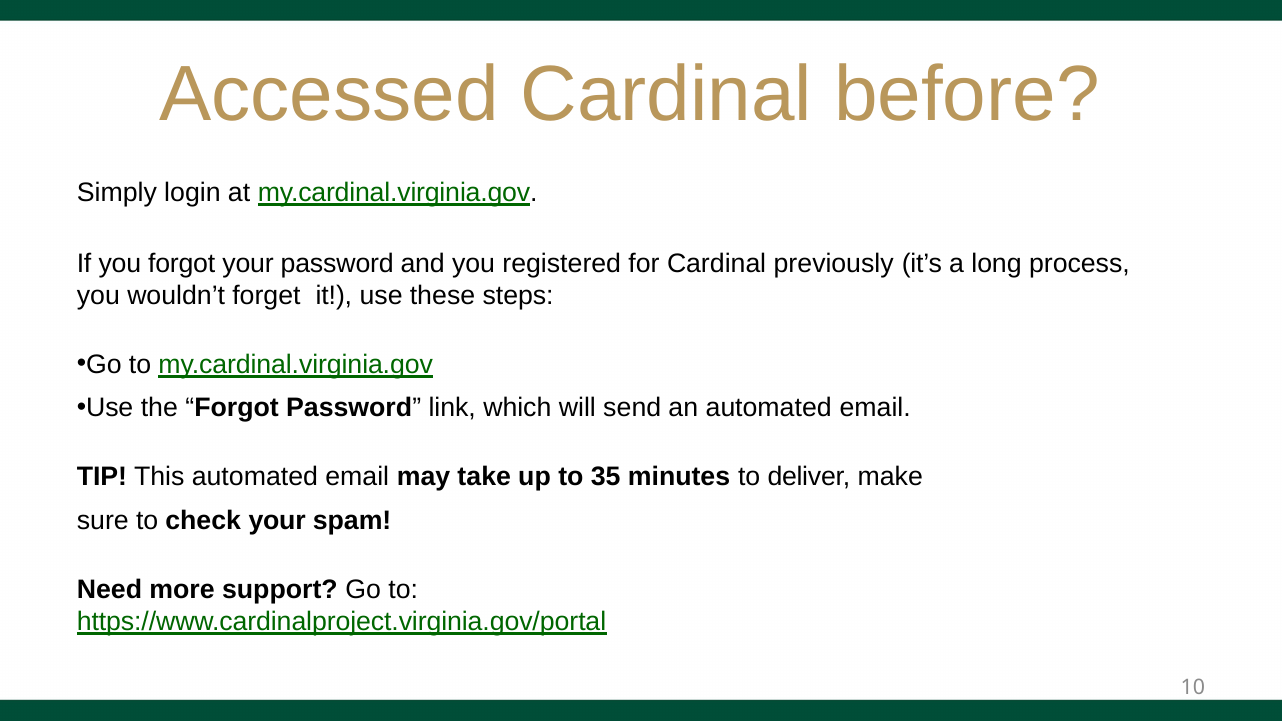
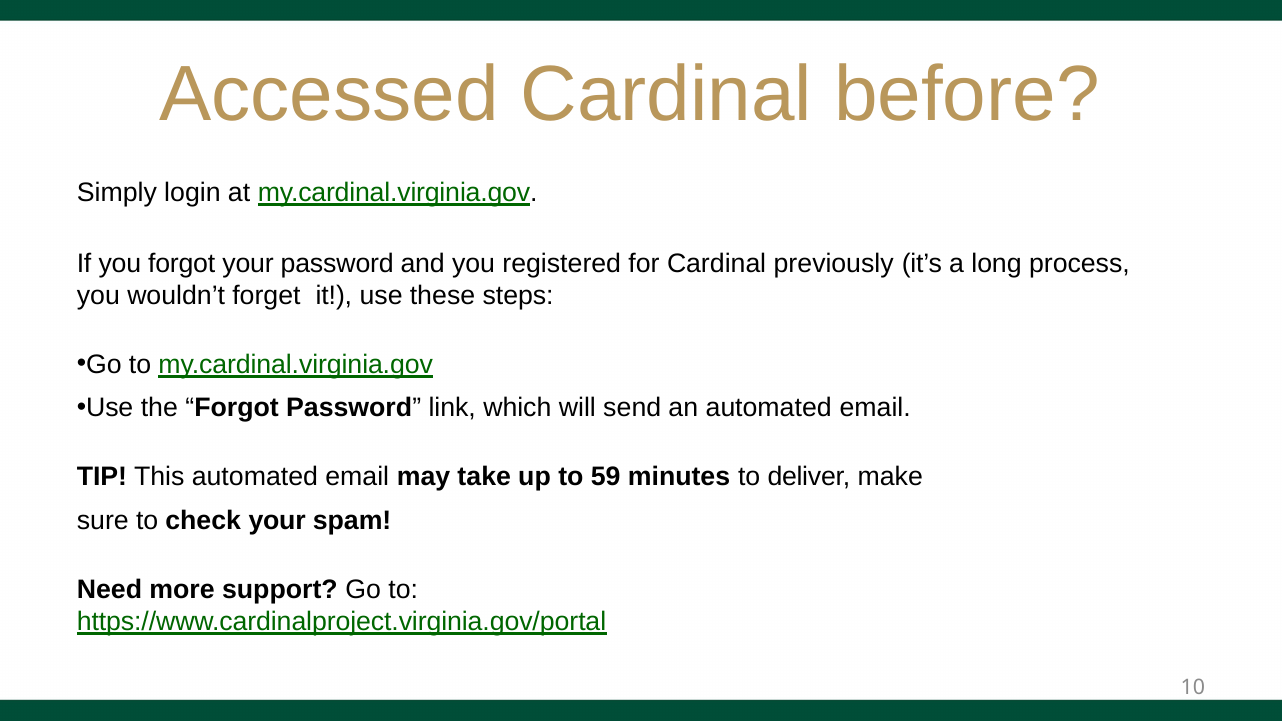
35: 35 -> 59 (606, 477)
